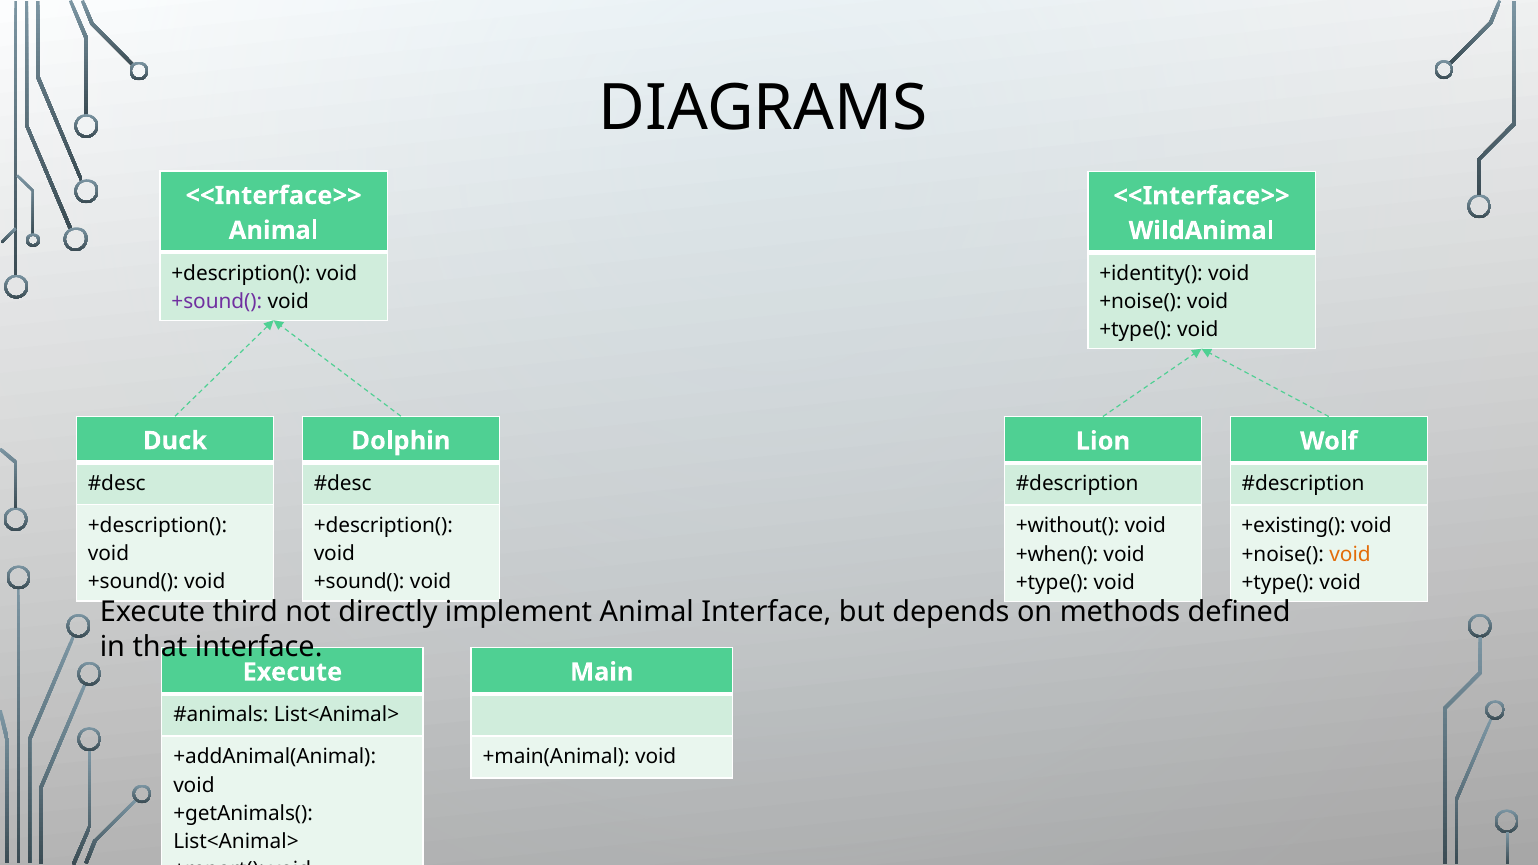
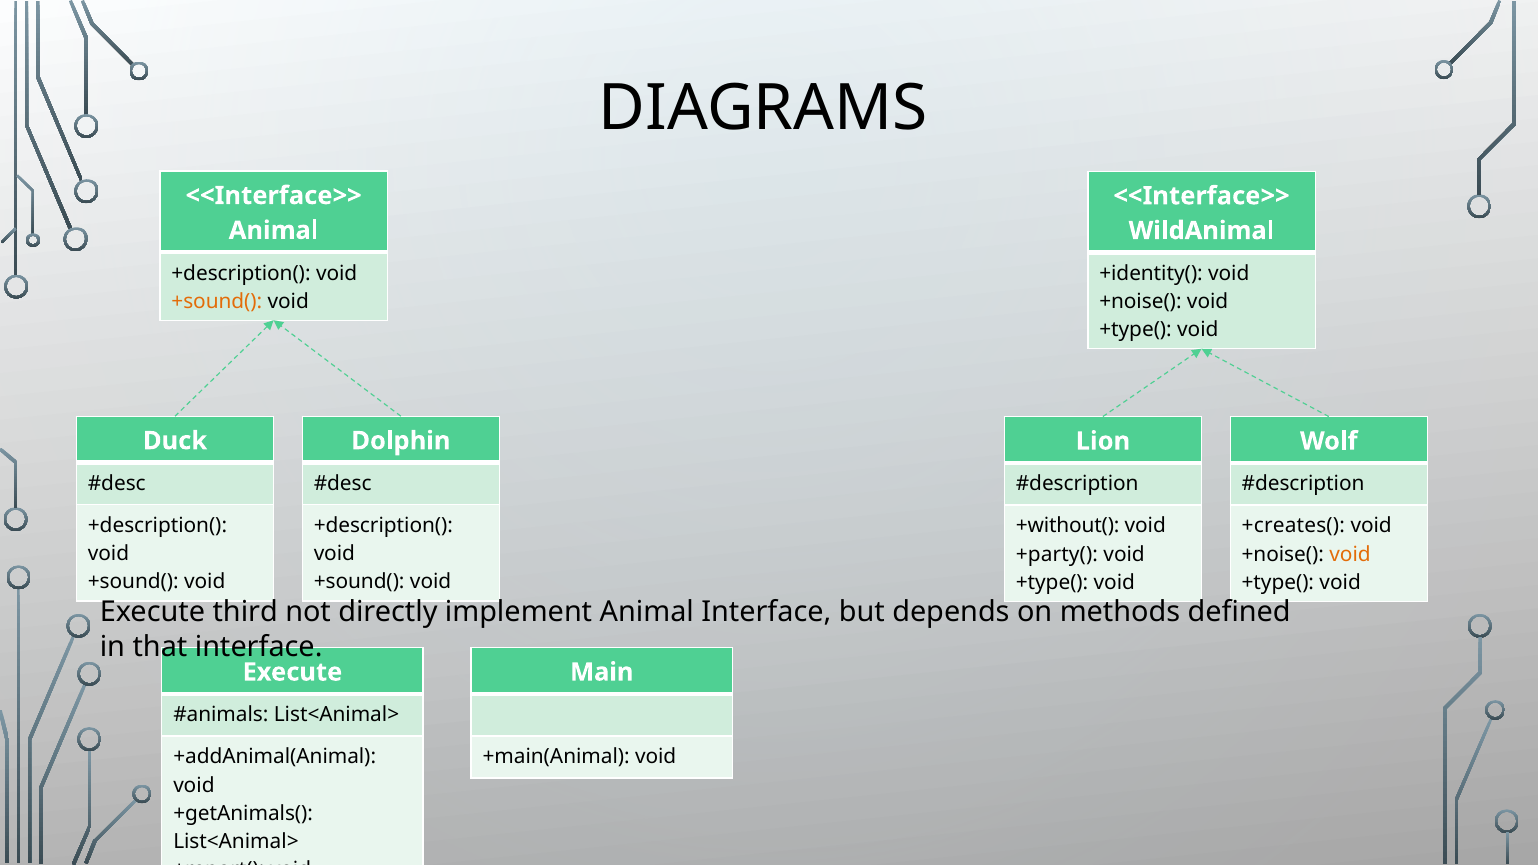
+sound( colour: purple -> orange (217, 301)
+existing(: +existing( -> +creates( (1293, 526)
+when(: +when( -> +party( (1057, 554)
